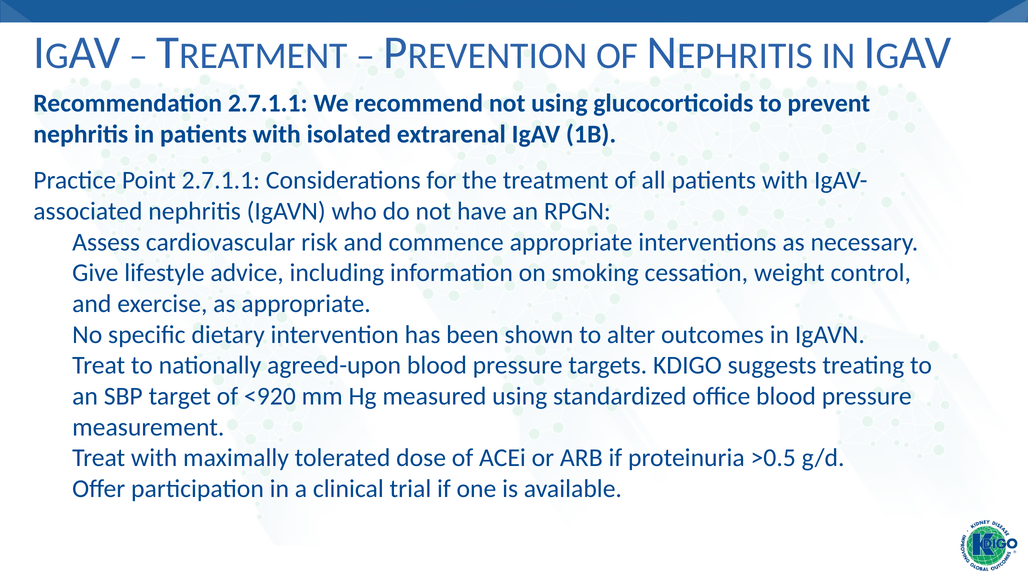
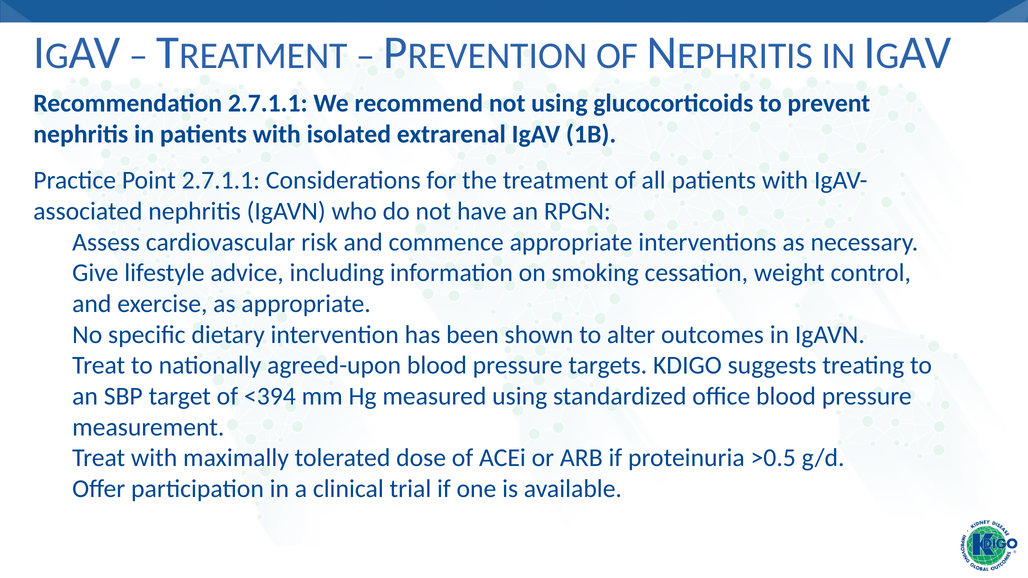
<920: <920 -> <394 (270, 396)
